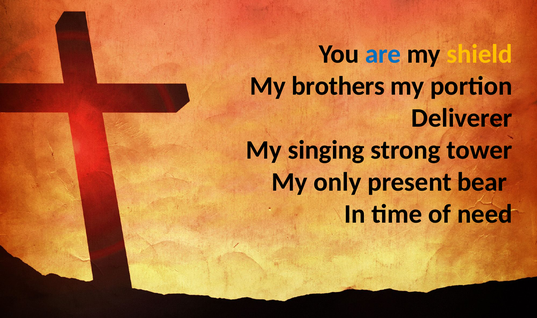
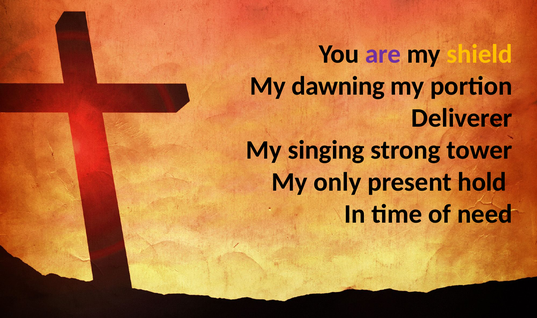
are colour: blue -> purple (383, 54)
brothers: brothers -> dawning (338, 86)
bear: bear -> hold (482, 182)
